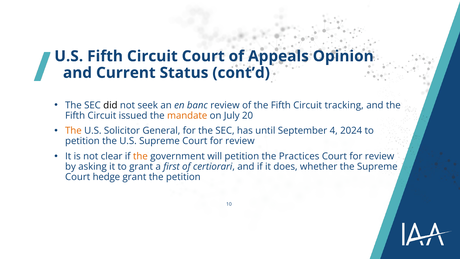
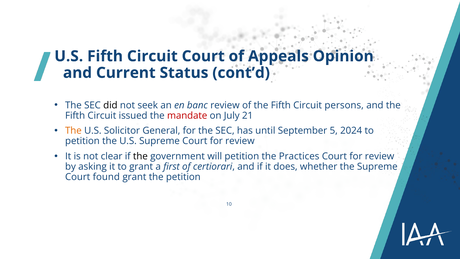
tracking: tracking -> persons (344, 105)
mandate colour: orange -> red (187, 115)
20: 20 -> 21 (248, 115)
4: 4 -> 5 (334, 131)
the colour: orange -> black (140, 156)
hedge: hedge -> found (106, 177)
